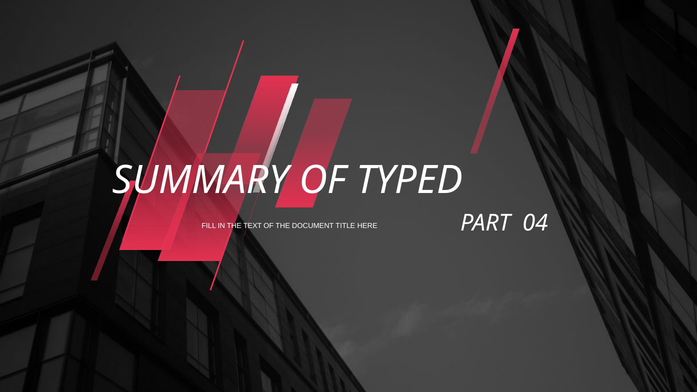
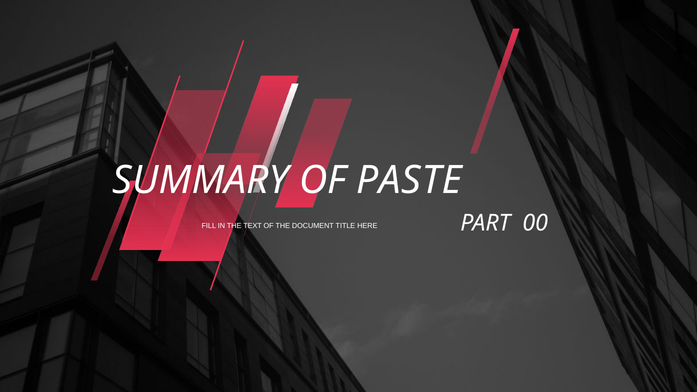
TYPED: TYPED -> PASTE (409, 180)
04: 04 -> 00 (535, 223)
